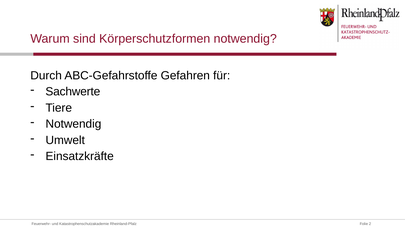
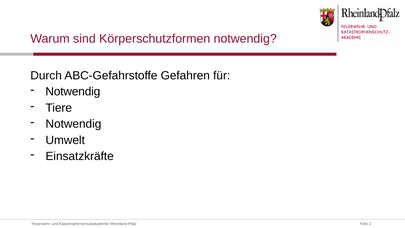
Sachwerte: Sachwerte -> Notwendig (73, 92)
